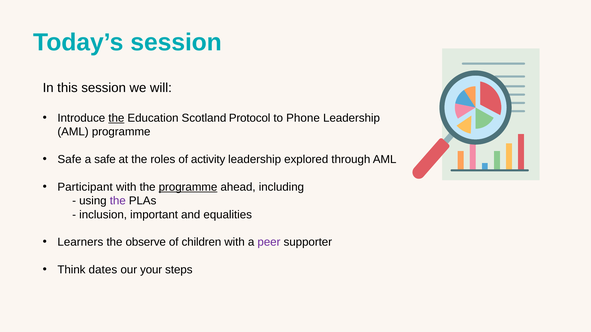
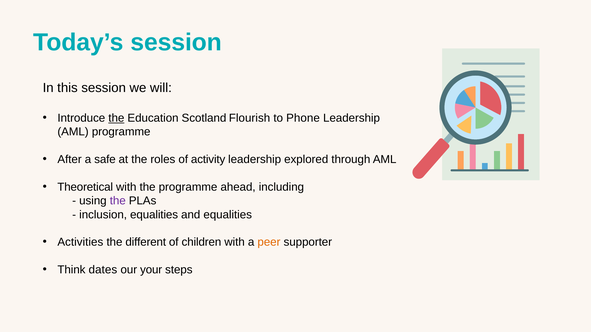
Protocol: Protocol -> Flourish (250, 118)
Safe: Safe -> After (70, 160)
Participant: Participant -> Theoretical (85, 187)
programme underline: present -> none (188, 187)
inclusion important: important -> equalities (154, 215)
Learners: Learners -> Activities (80, 242)
observe: observe -> different (146, 242)
peer colour: purple -> orange (269, 242)
